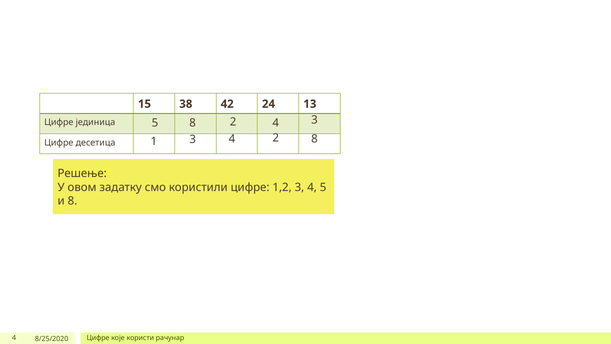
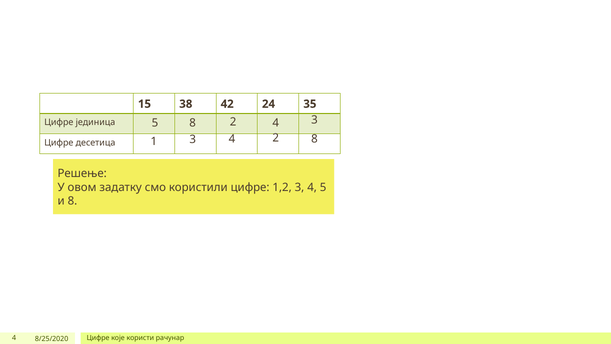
13: 13 -> 35 (310, 104)
